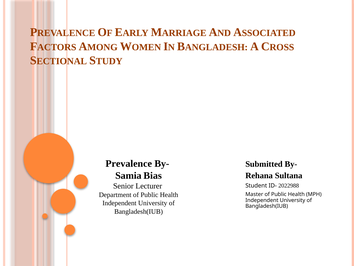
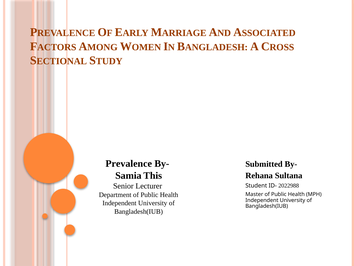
Bias: Bias -> This (153, 175)
